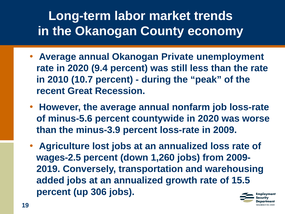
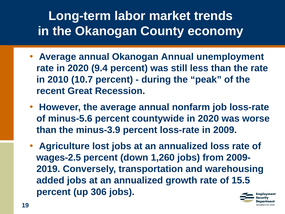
Okanogan Private: Private -> Annual (177, 57)
